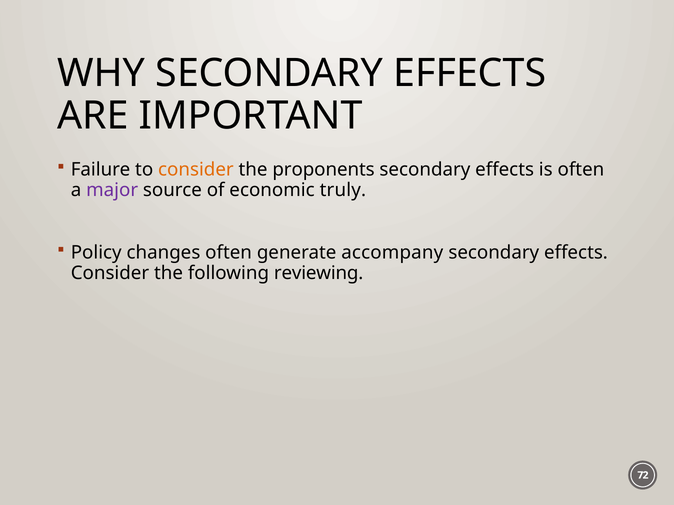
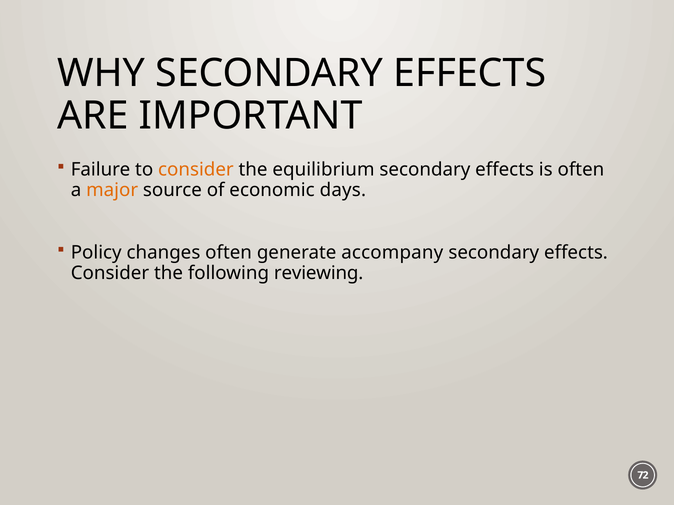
proponents: proponents -> equilibrium (323, 170)
major colour: purple -> orange (112, 190)
truly: truly -> days (343, 190)
